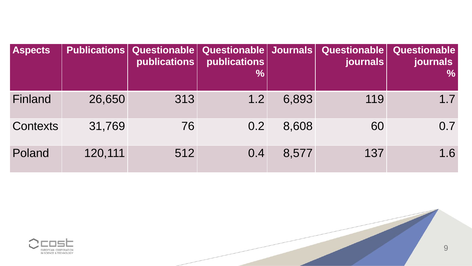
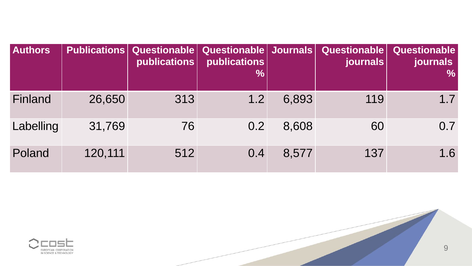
Aspects: Aspects -> Authors (31, 50)
Contexts: Contexts -> Labelling (35, 126)
